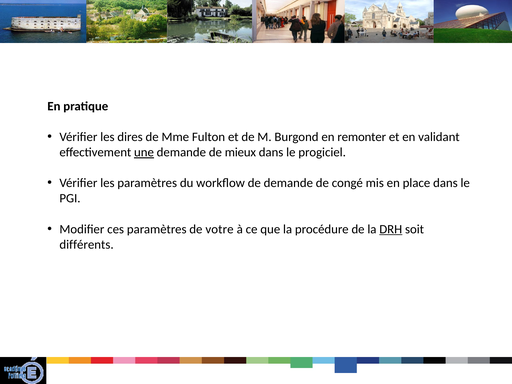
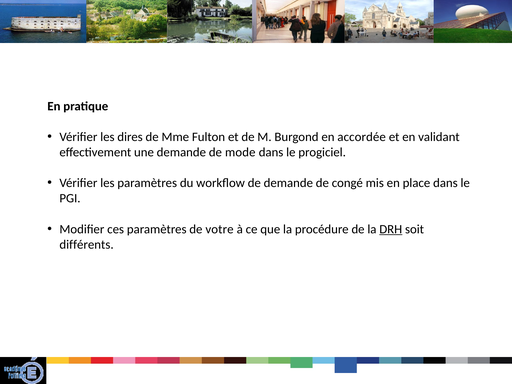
remonter: remonter -> accordée (362, 137)
une underline: present -> none (144, 152)
mieux: mieux -> mode (240, 152)
